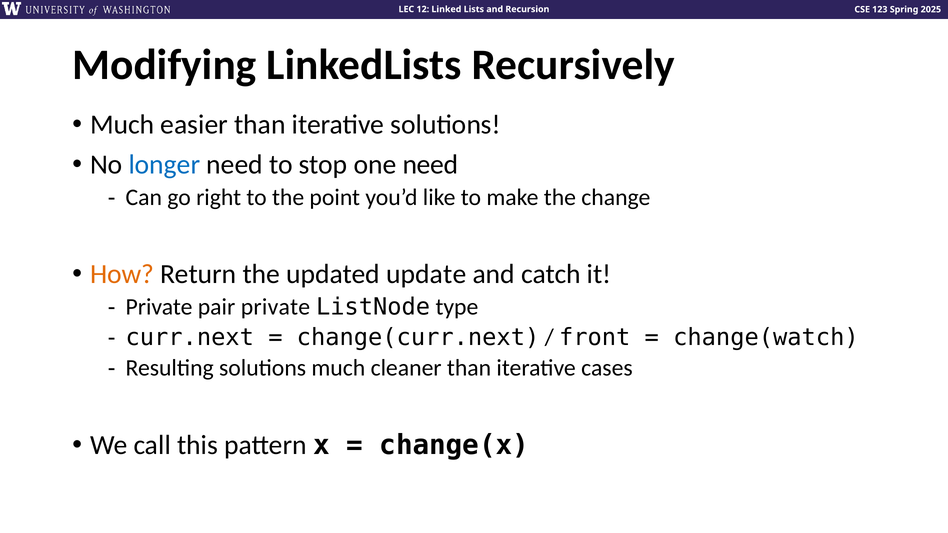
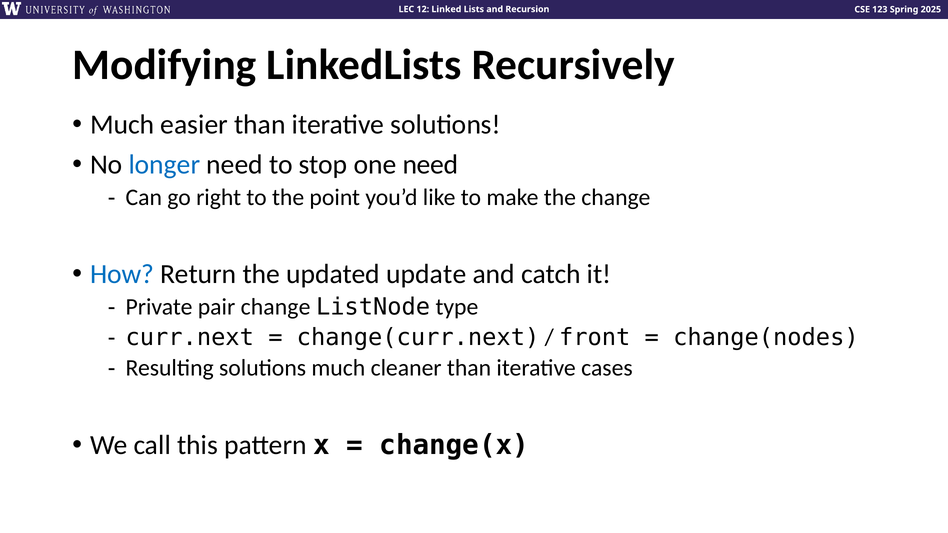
How colour: orange -> blue (122, 274)
pair private: private -> change (276, 307)
change(watch: change(watch -> change(nodes (766, 338)
